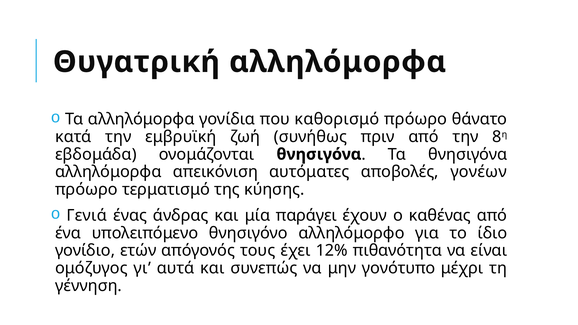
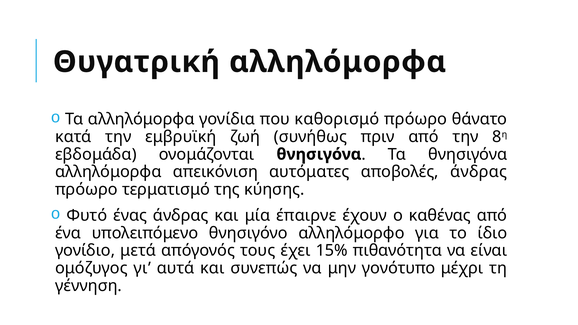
αποβολές γονέων: γονέων -> άνδρας (479, 172)
Γενιά: Γενιά -> Φυτό (87, 216)
παράγει: παράγει -> έπαιρνε (306, 216)
ετών: ετών -> μετά (138, 251)
12%: 12% -> 15% (332, 251)
